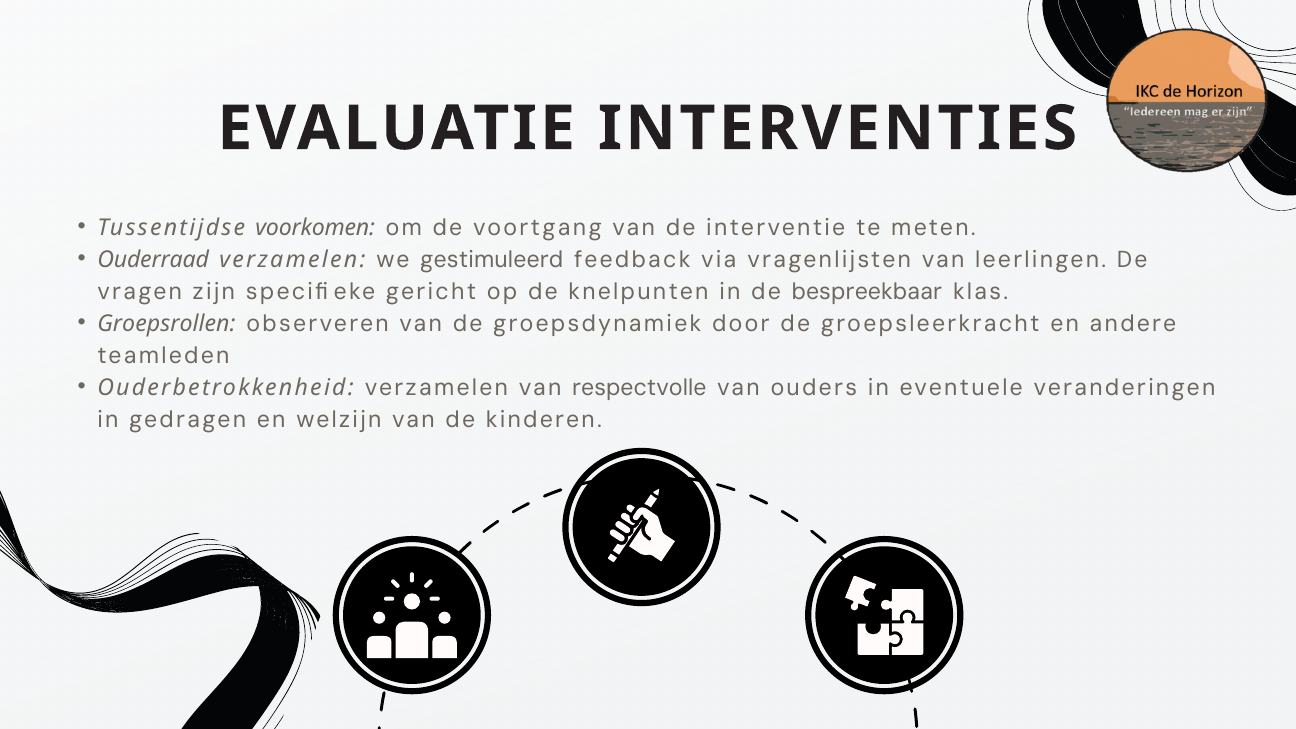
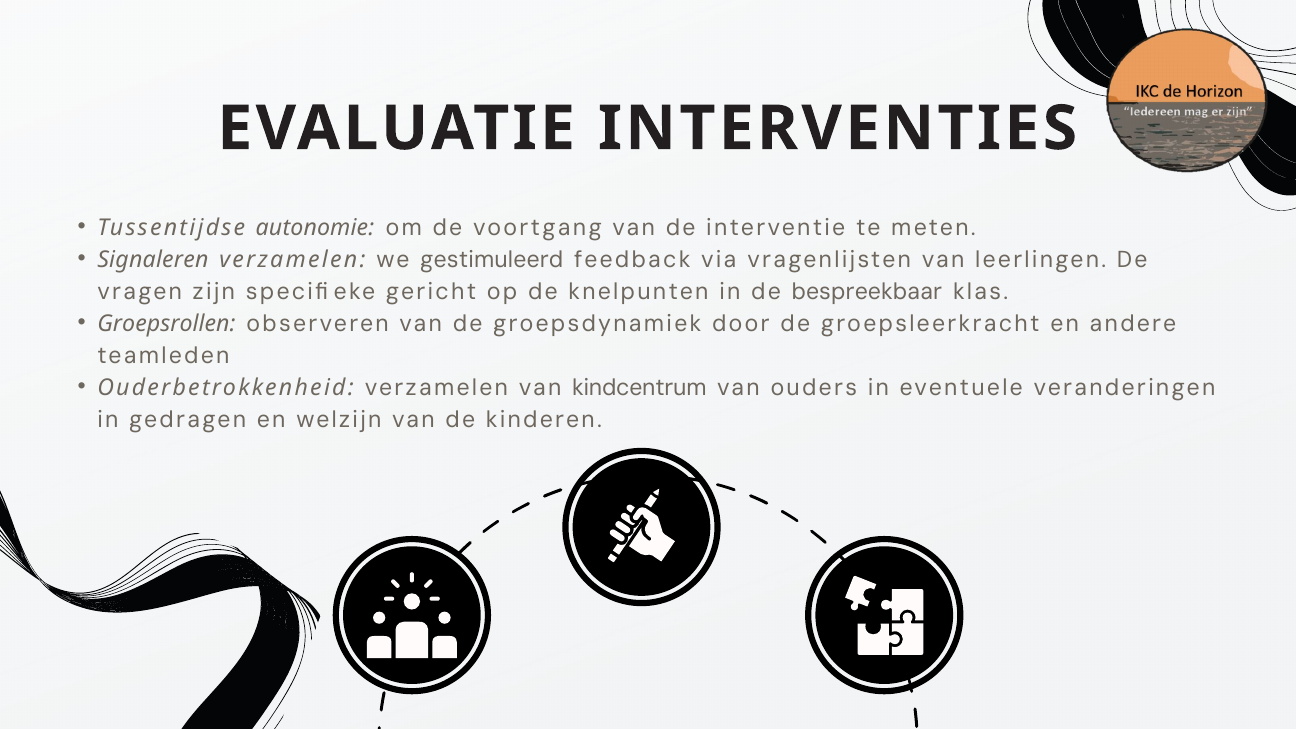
voorkomen: voorkomen -> autonomie (315, 228)
Ouderraad: Ouderraad -> Signaleren (153, 260)
respectvolle: respectvolle -> kindcentrum (639, 388)
